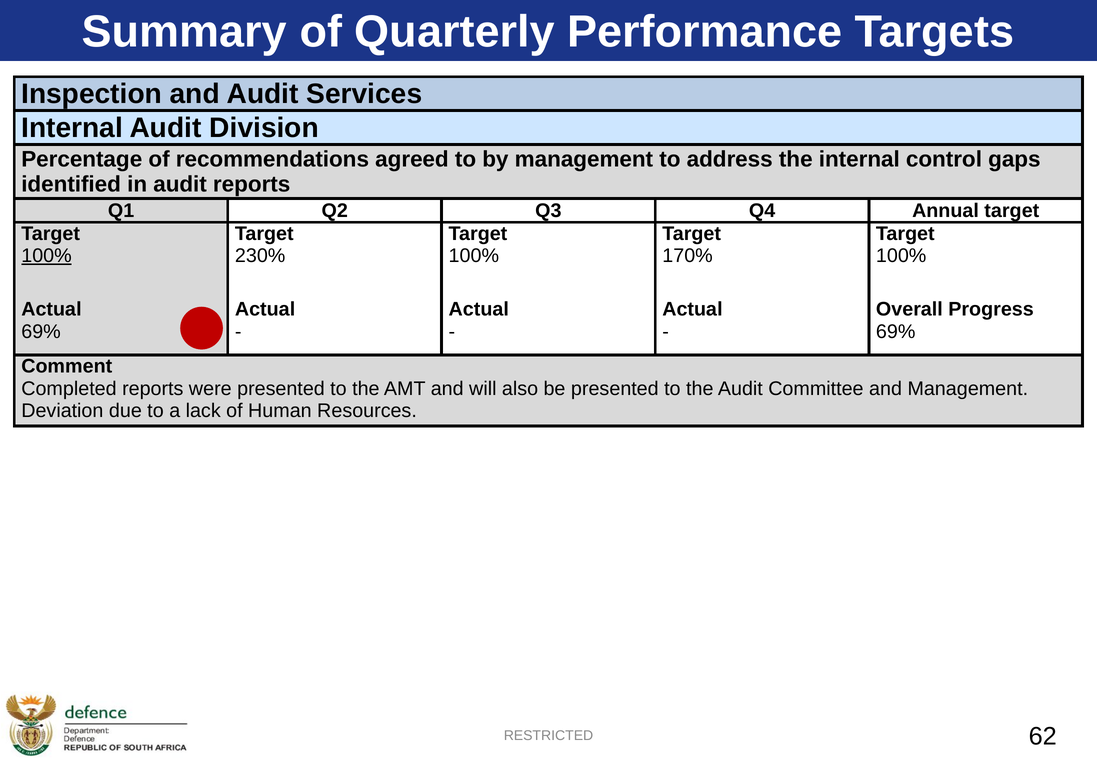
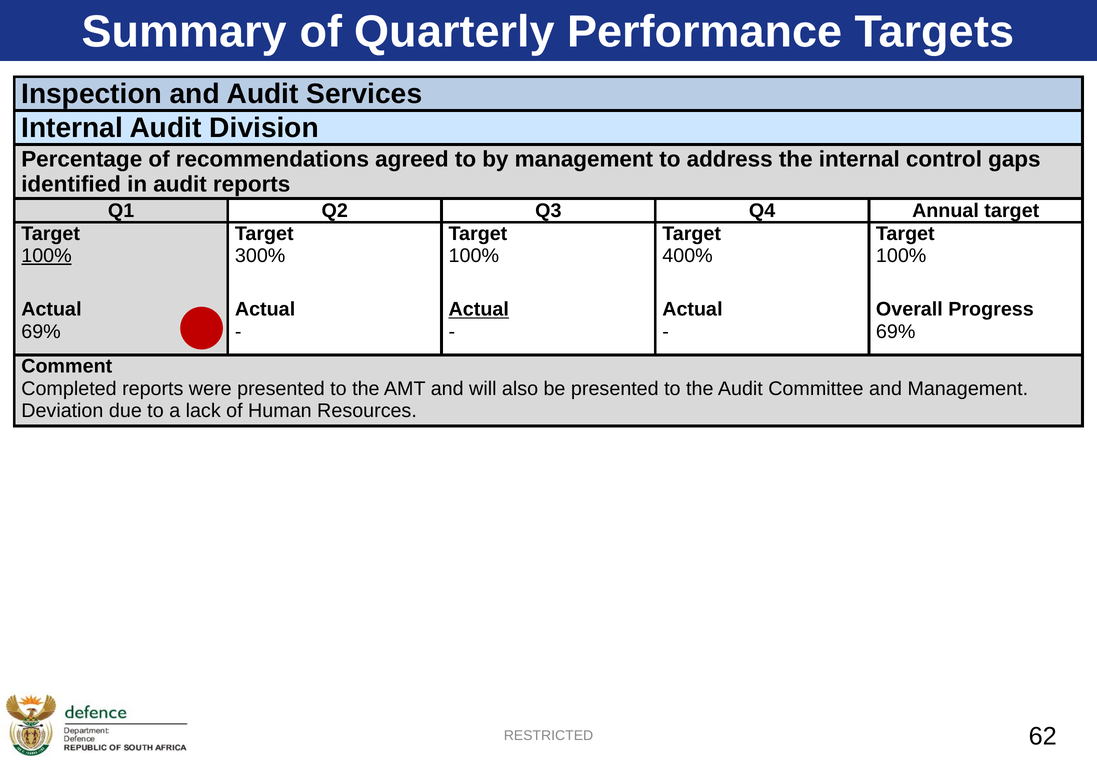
230%: 230% -> 300% (260, 256)
170%: 170% -> 400% (688, 256)
Actual underline: none -> present (479, 309)
